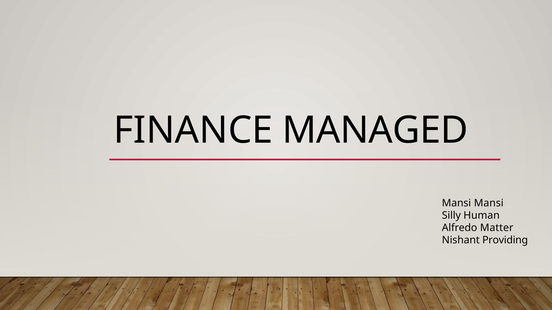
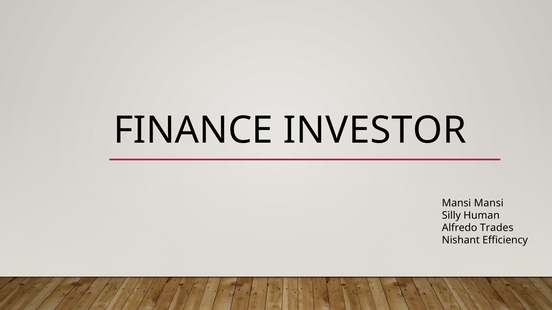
MANAGED: MANAGED -> INVESTOR (375, 131)
Matter: Matter -> Trades (497, 228)
Providing: Providing -> Efficiency (505, 241)
